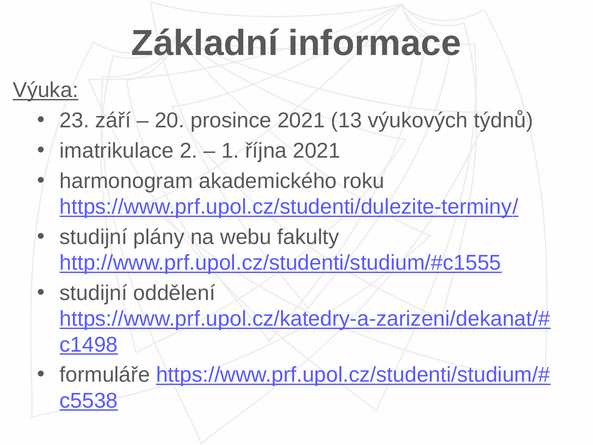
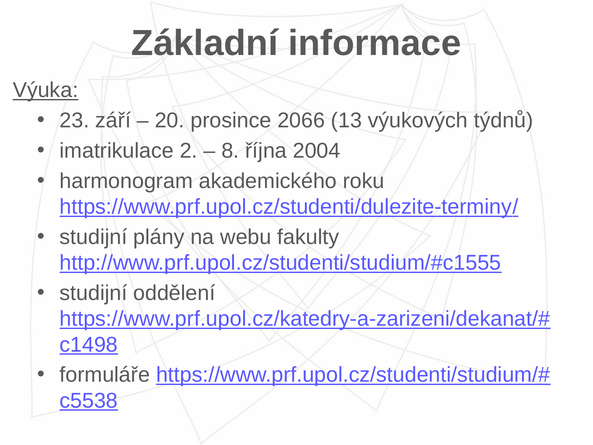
prosince 2021: 2021 -> 2066 (301, 120)
1: 1 -> 8 (230, 151)
října 2021: 2021 -> 2004 (317, 151)
